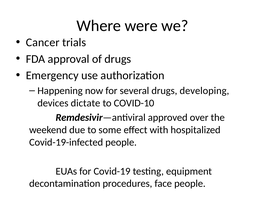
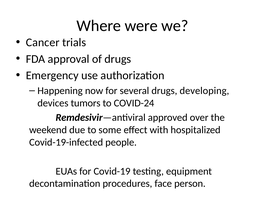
dictate: dictate -> tumors (86, 103)
COVID-10: COVID-10 -> COVID-24 (134, 103)
face people: people -> person (190, 183)
